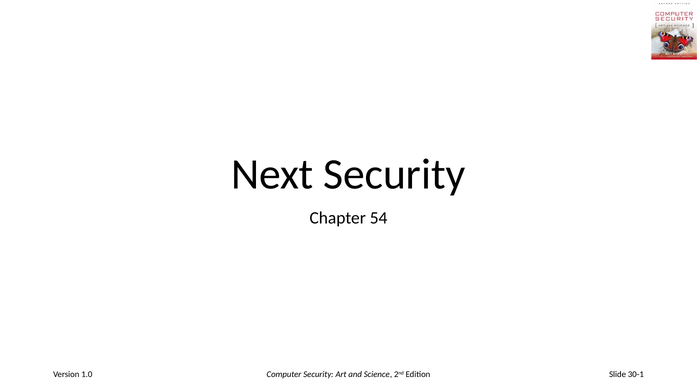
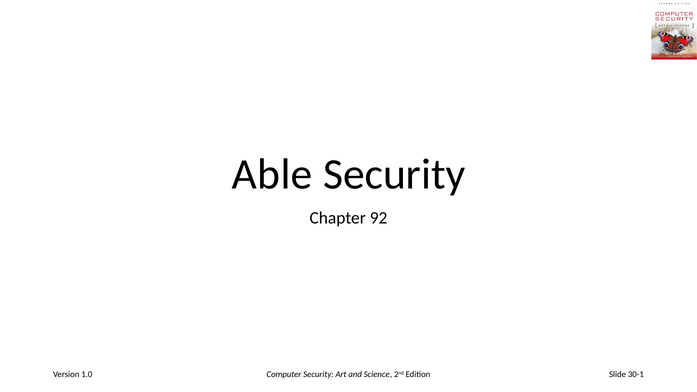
Next: Next -> Able (272, 174)
54: 54 -> 92 (379, 218)
